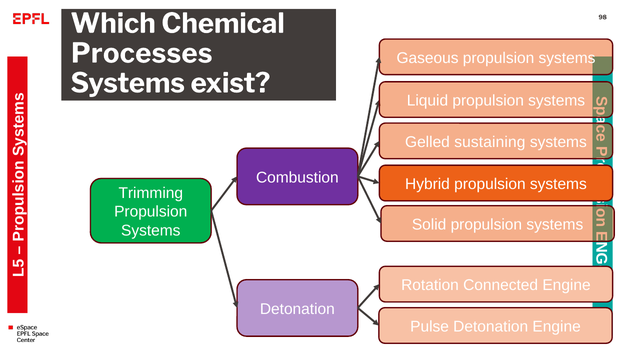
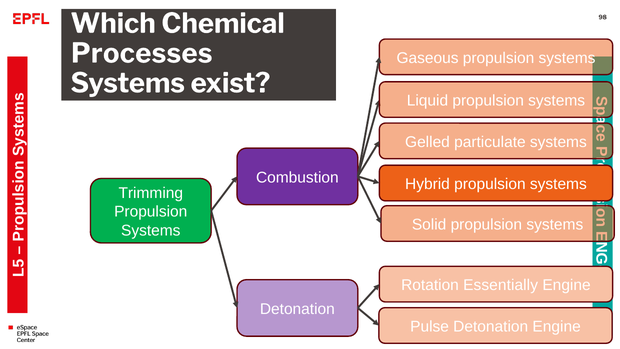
sustaining: sustaining -> particulate (490, 142)
Connected: Connected -> Essentially (501, 285)
